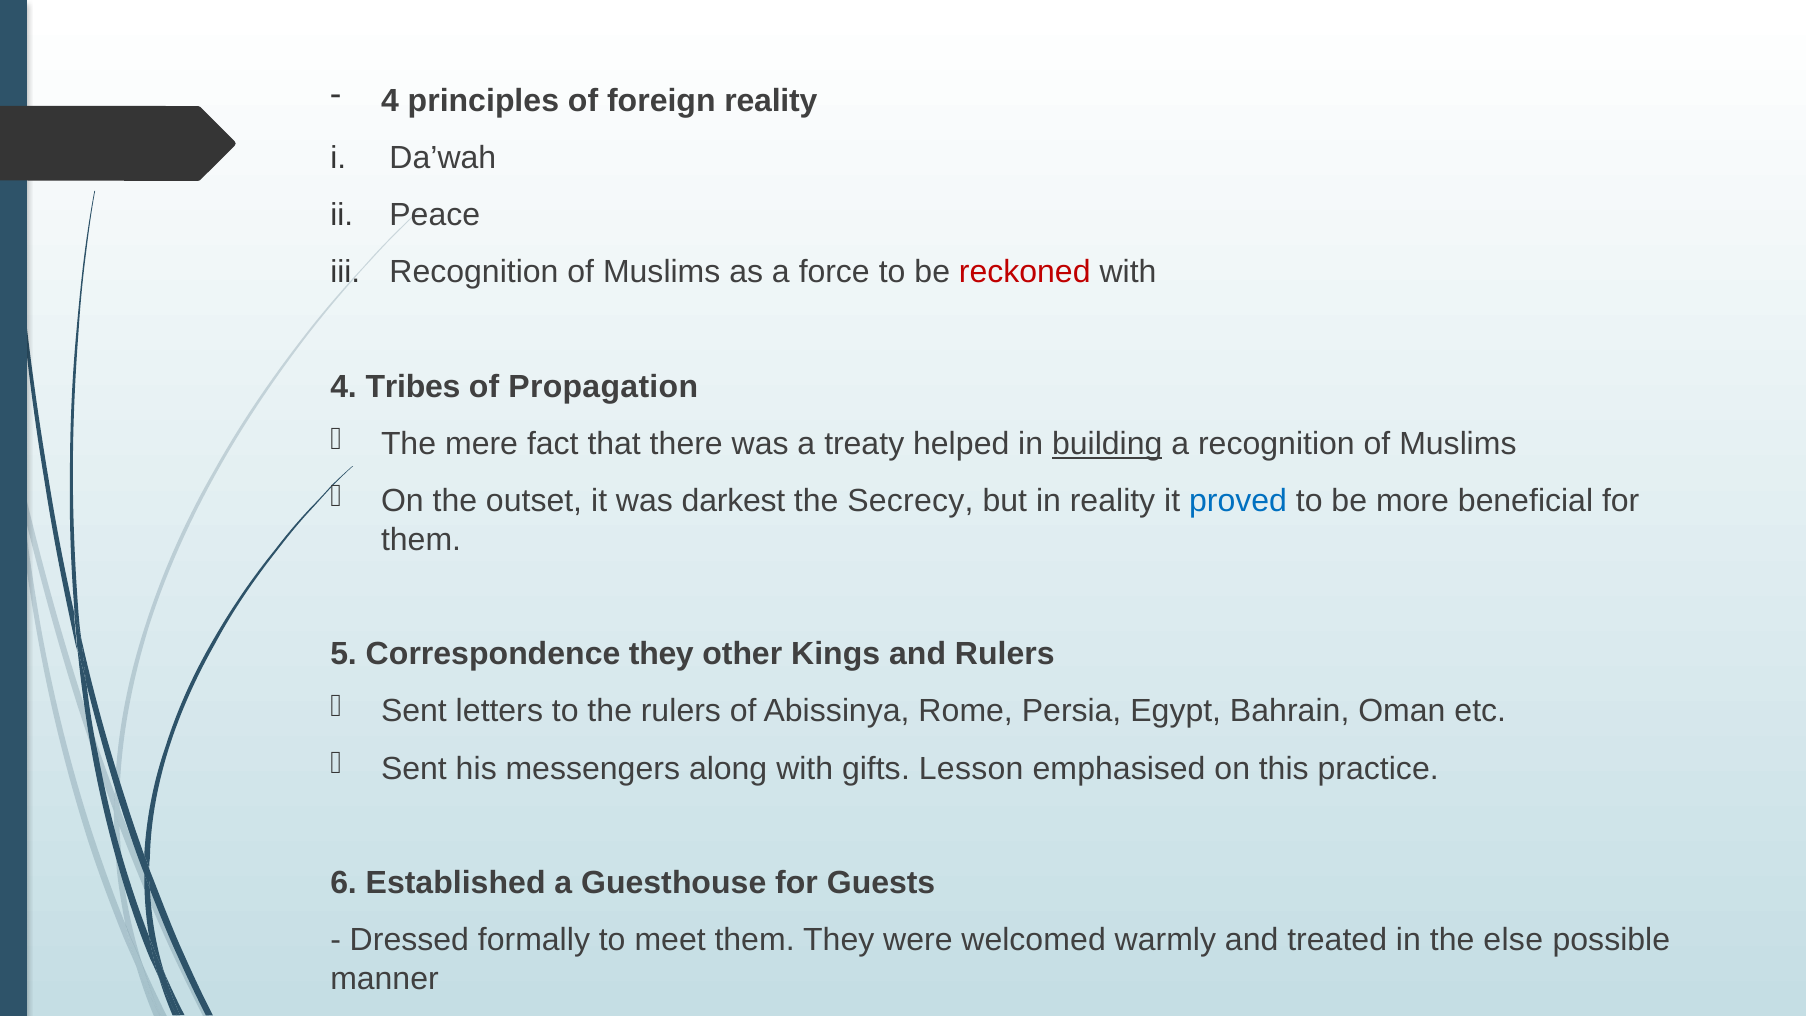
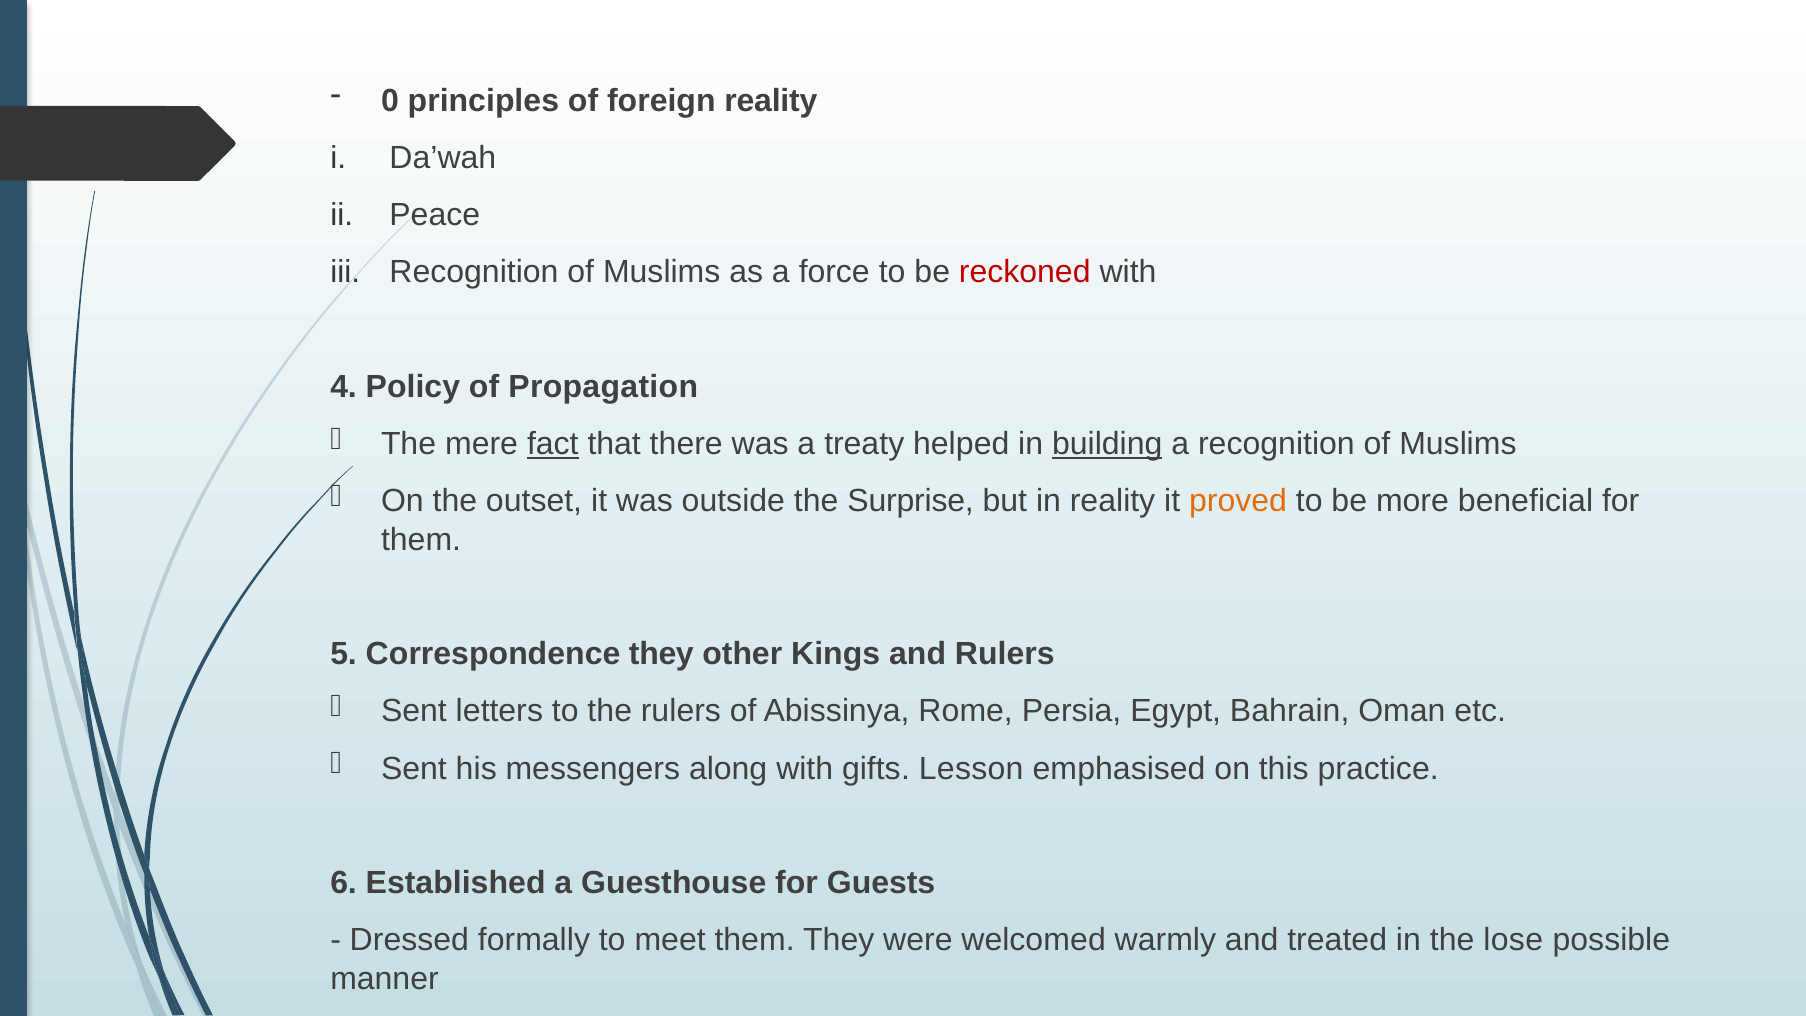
4: 4 -> 0 (390, 101)
Tribes: Tribes -> Policy (413, 387)
fact underline: none -> present (553, 444)
darkest: darkest -> outside (733, 501)
Secrecy: Secrecy -> Surprise (911, 501)
proved colour: blue -> orange (1238, 501)
else: else -> lose (1513, 940)
